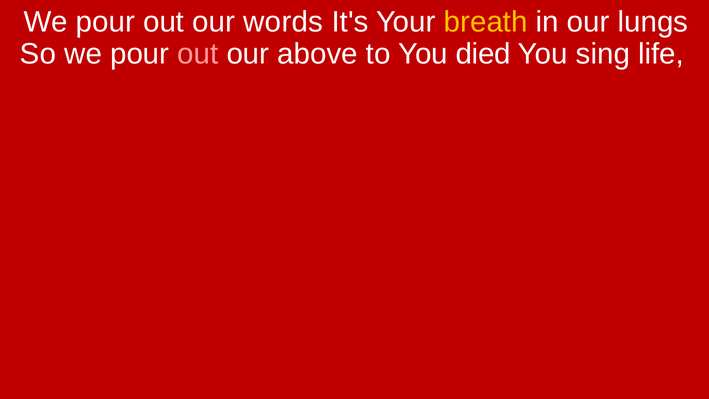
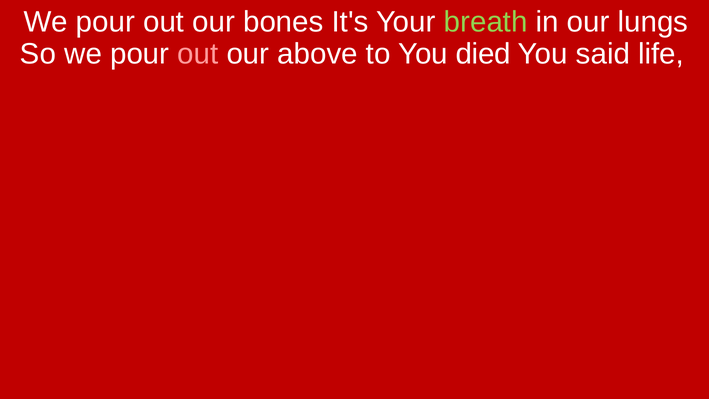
words: words -> bones (283, 22)
breath colour: yellow -> light green (486, 22)
sing: sing -> said (603, 54)
